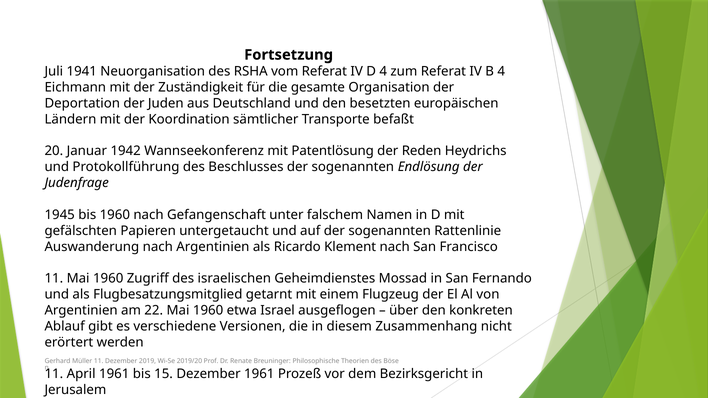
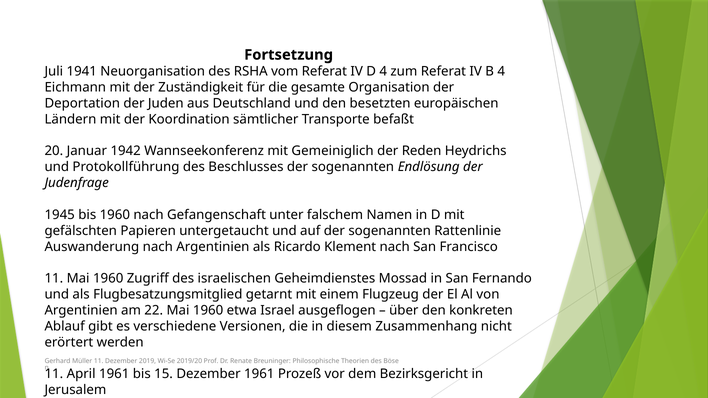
Patentlösung: Patentlösung -> Gemeiniglich (333, 151)
